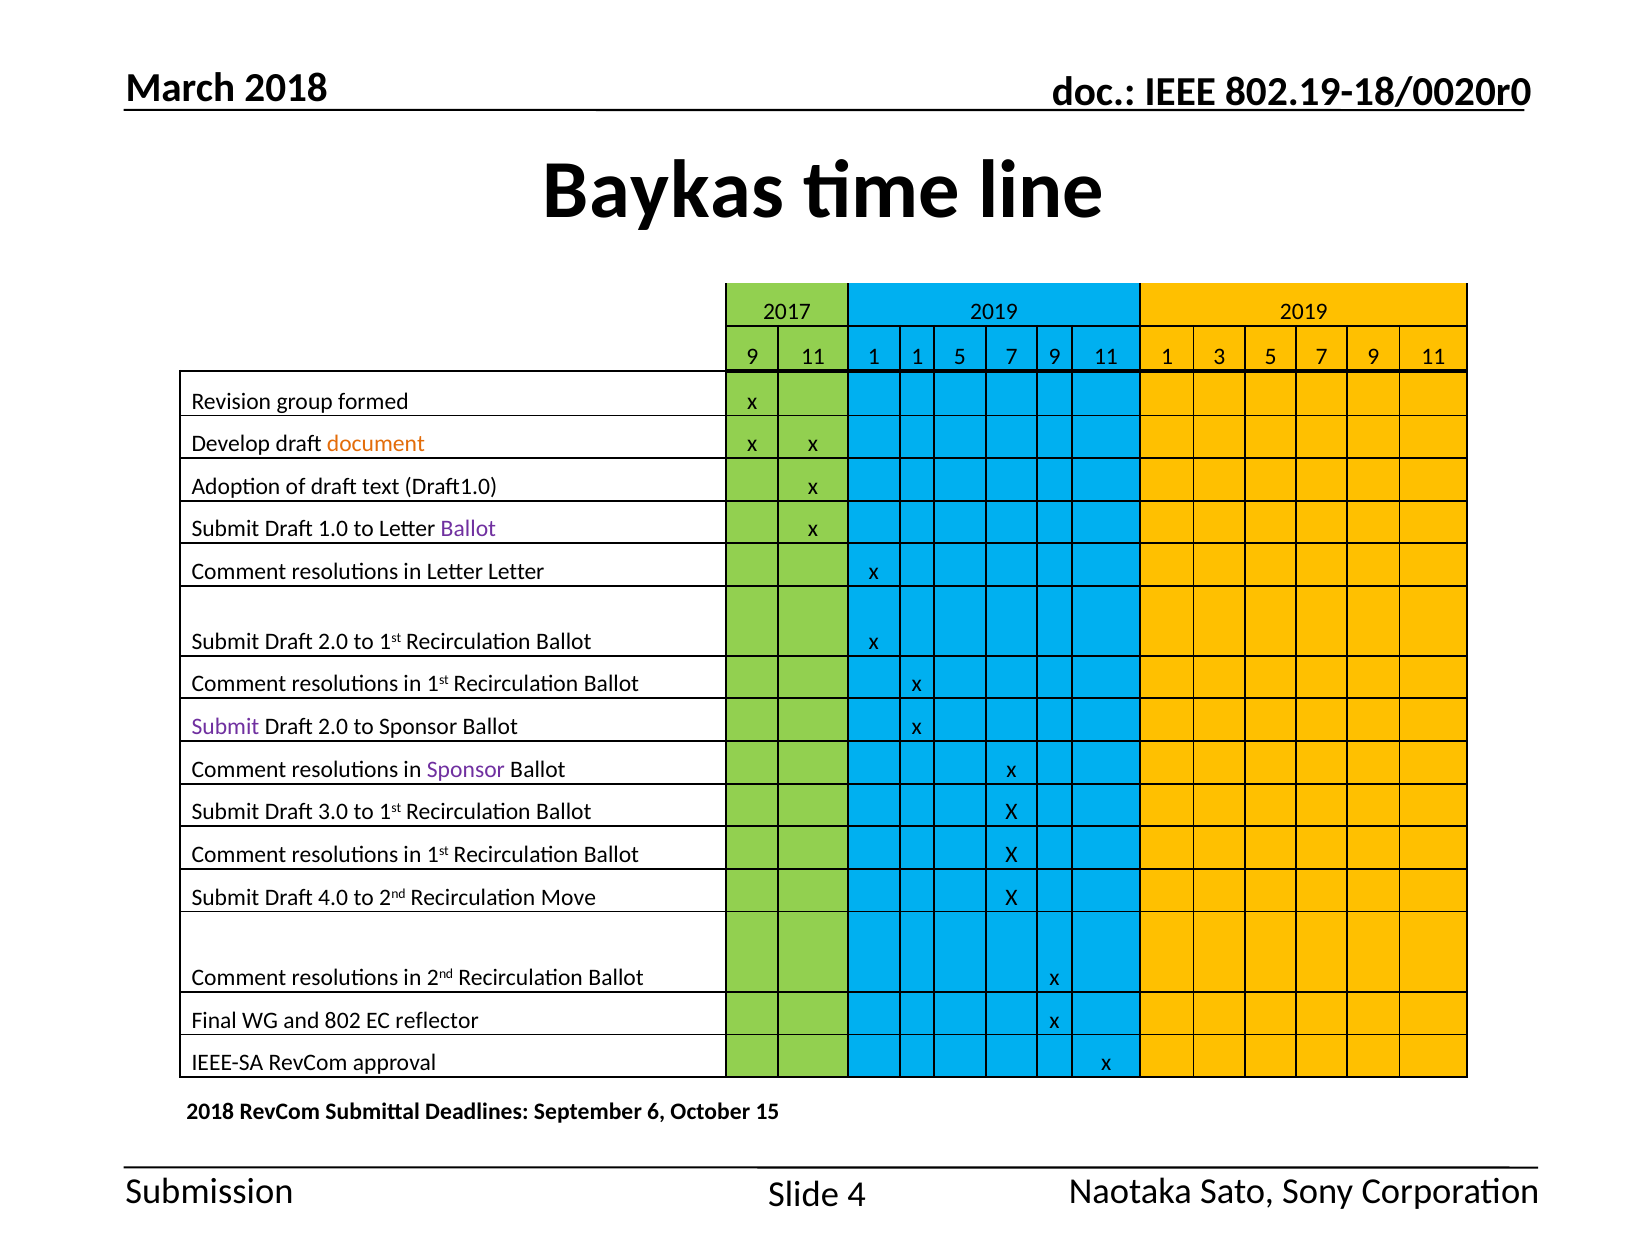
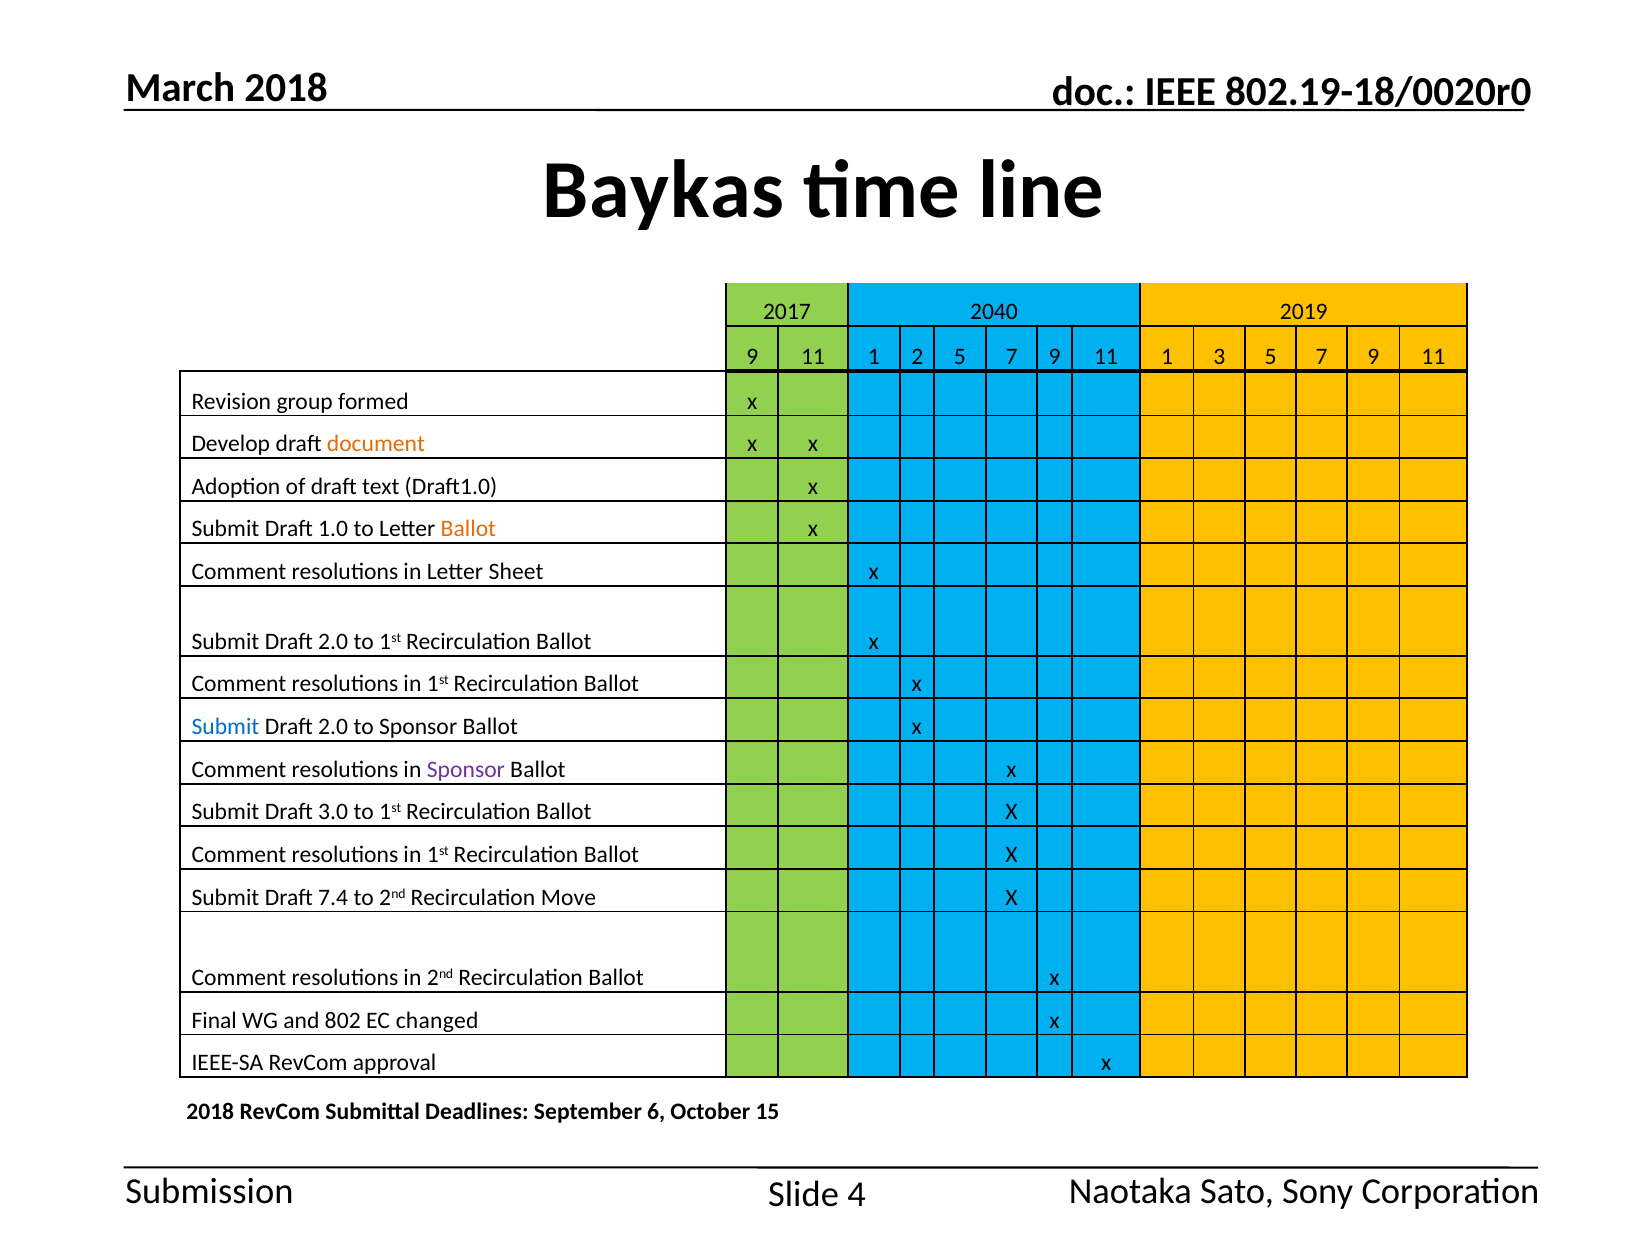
2017 2019: 2019 -> 2040 (994, 312)
1 1: 1 -> 2 (917, 356)
Ballot colour: purple -> orange (468, 529)
Letter Letter: Letter -> Sheet (516, 572)
Submit colour: purple -> blue (225, 727)
4.0: 4.0 -> 7.4 (333, 897)
reflector: reflector -> changed (437, 1020)
